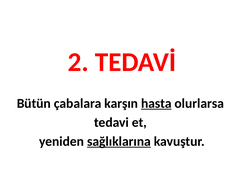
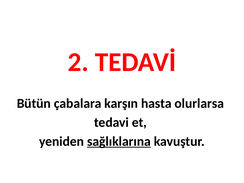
hasta underline: present -> none (156, 103)
